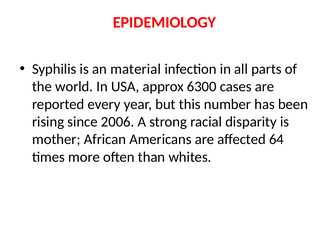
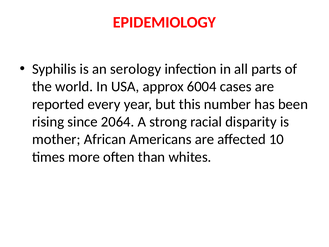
material: material -> serology (136, 69)
6300: 6300 -> 6004 (202, 87)
2006: 2006 -> 2064 (118, 122)
64: 64 -> 10 (276, 139)
